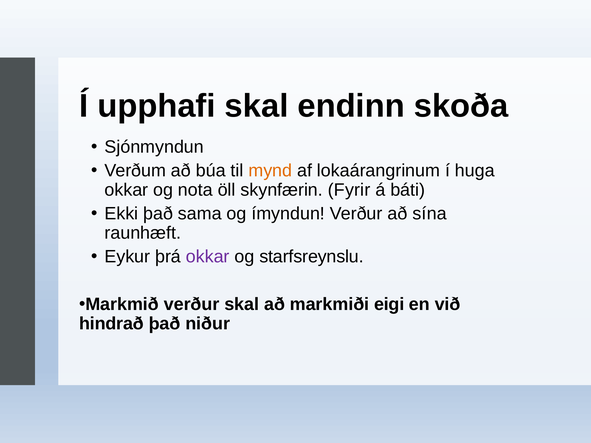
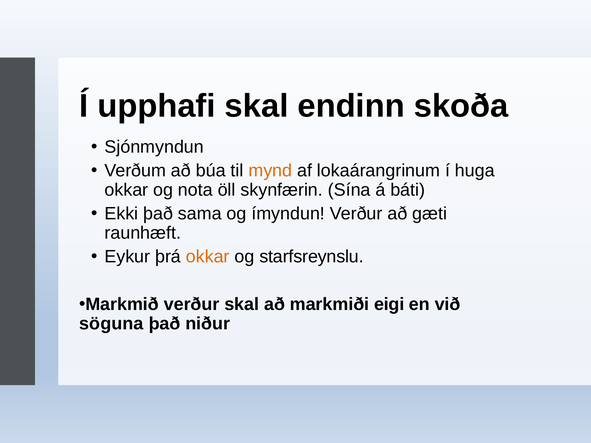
Fyrir: Fyrir -> Sína (349, 190)
sína: sína -> gæti (430, 214)
okkar colour: purple -> orange (208, 257)
hindrað: hindrað -> söguna (111, 324)
